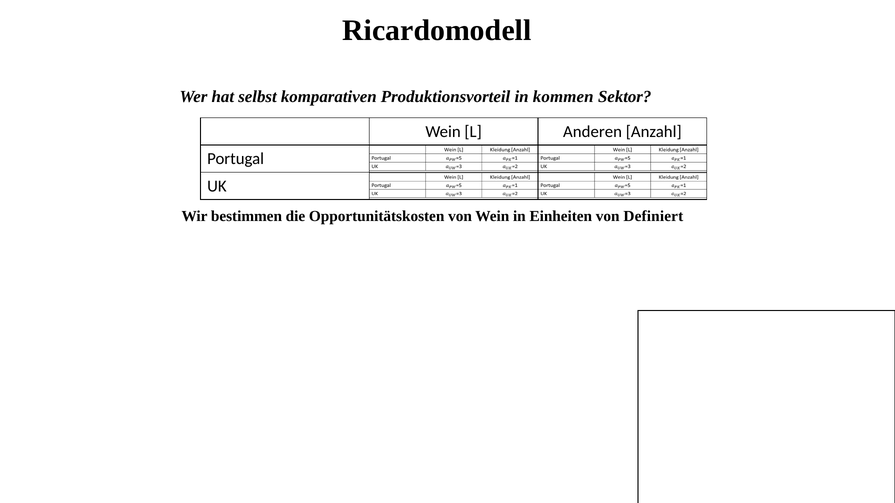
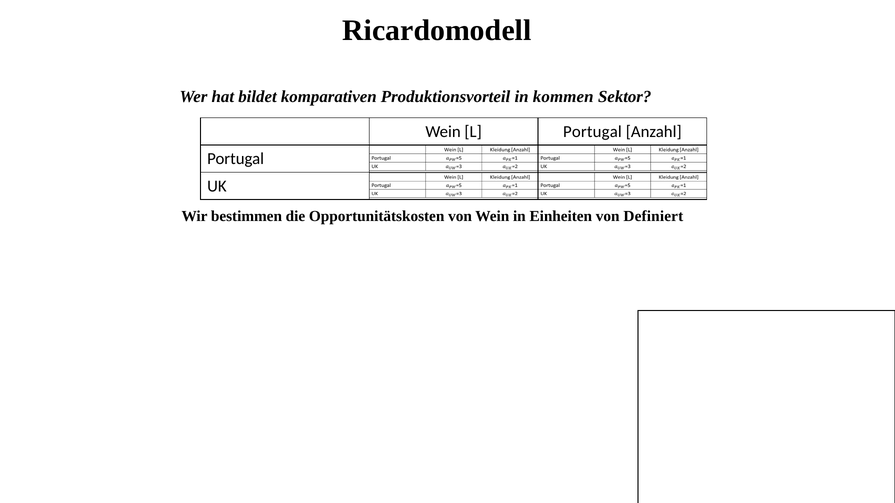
selbst: selbst -> bildet (257, 97)
Anderen: Anderen -> Portugal (592, 132)
